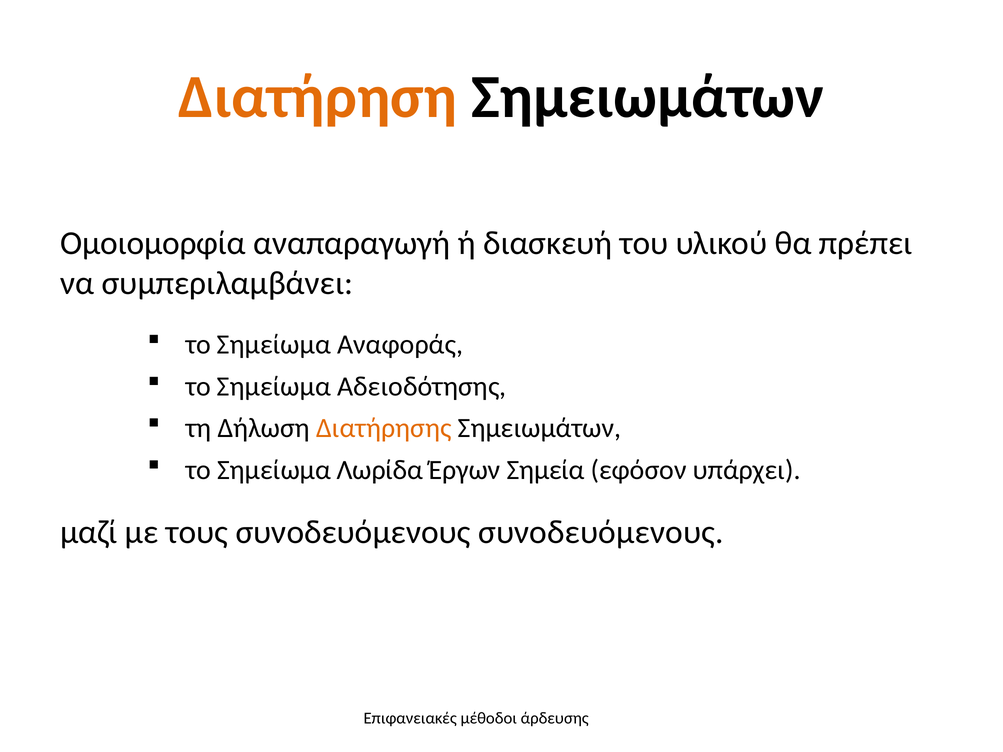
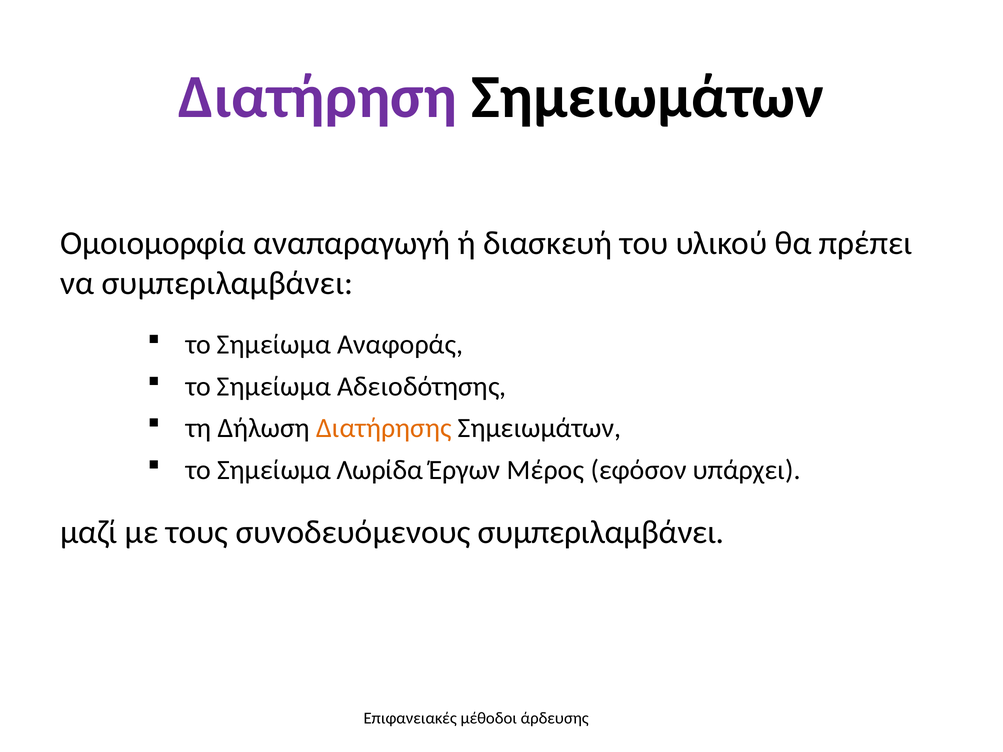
Διατήρηση colour: orange -> purple (318, 97)
Σημεία: Σημεία -> Μέρος (546, 470)
συνοδευόμενους συνοδευόμενους: συνοδευόμενους -> συμπεριλαμβάνει (601, 533)
